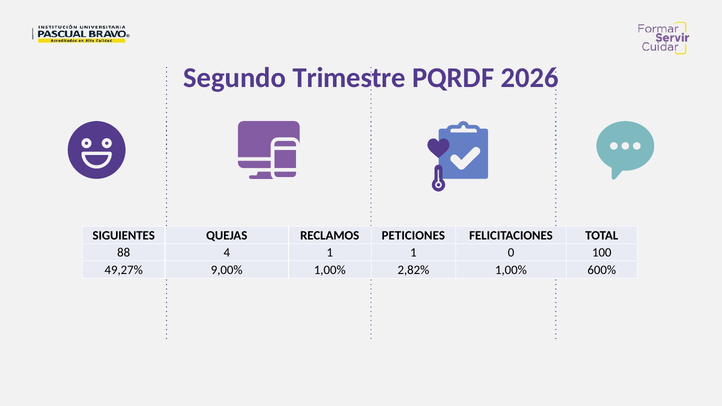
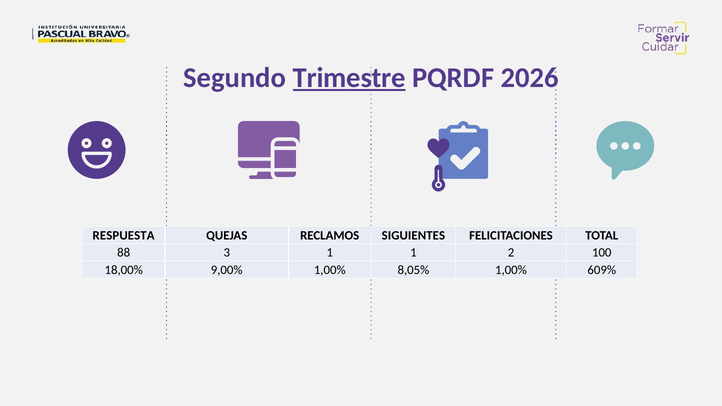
Trimestre underline: none -> present (349, 78)
SIGUIENTES: SIGUIENTES -> RESPUESTA (124, 236)
PETICIONES: PETICIONES -> SIGUIENTES (413, 236)
4: 4 -> 3 (227, 253)
0: 0 -> 2 (511, 253)
49,27%: 49,27% -> 18,00% (124, 270)
2,82%: 2,82% -> 8,05% (413, 270)
600%: 600% -> 609% (602, 270)
